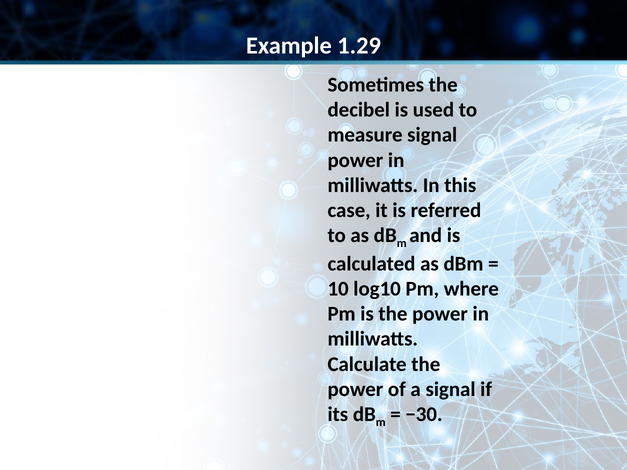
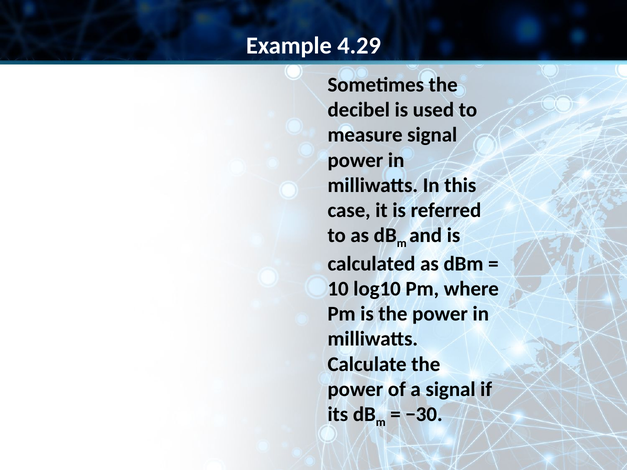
1.29: 1.29 -> 4.29 (359, 46)
